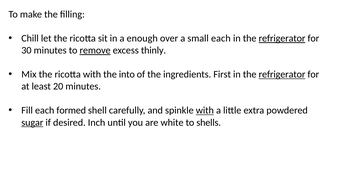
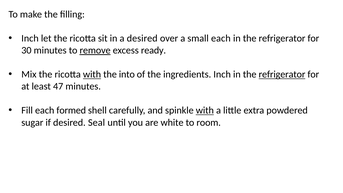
Chill: Chill -> Inch (30, 38)
a enough: enough -> desired (142, 38)
refrigerator underline: present -> none (282, 38)
thinly: thinly -> ready (153, 50)
with underline: none -> present (92, 74)
ingredients First: First -> Inch (222, 74)
20: 20 -> 47 (58, 86)
sugar underline: present -> none (32, 122)
Inch: Inch -> Seal (97, 122)
shells: shells -> room (209, 122)
